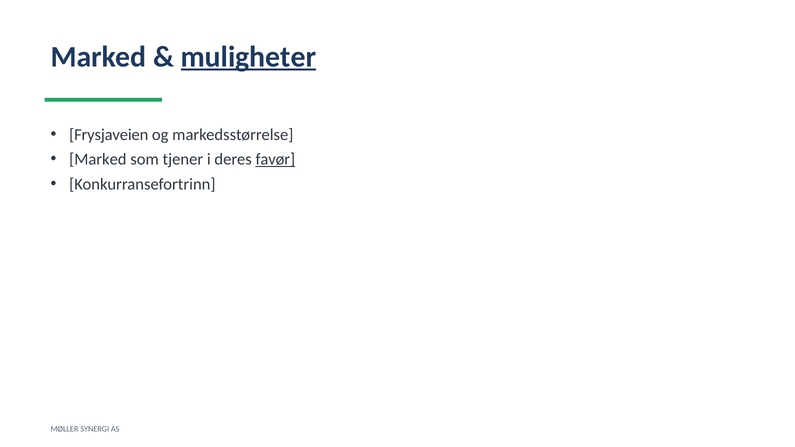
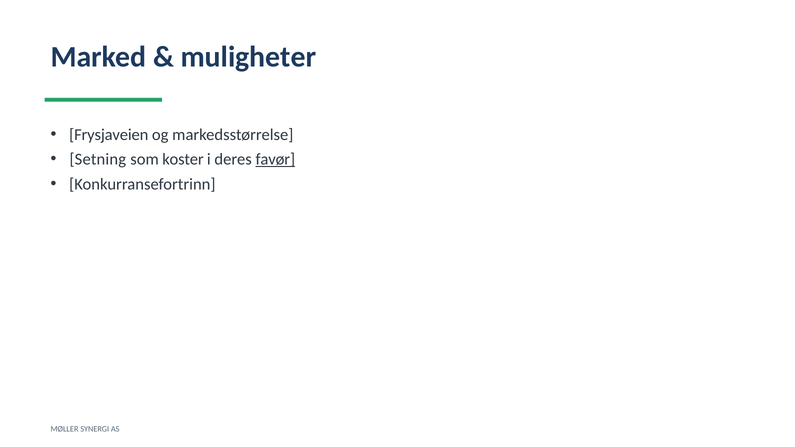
muligheter underline: present -> none (248, 57)
Marked: Marked -> Setning (98, 160)
tjener: tjener -> koster (183, 160)
